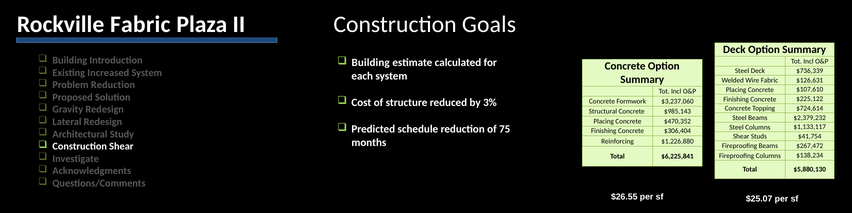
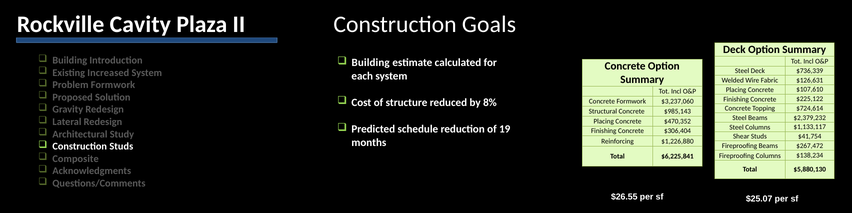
Rockville Fabric: Fabric -> Cavity (140, 24)
Problem Reduction: Reduction -> Formwork (113, 85)
3%: 3% -> 8% (490, 103)
75: 75 -> 19 (505, 129)
Construction Shear: Shear -> Studs (121, 146)
Investigate: Investigate -> Composite (76, 159)
